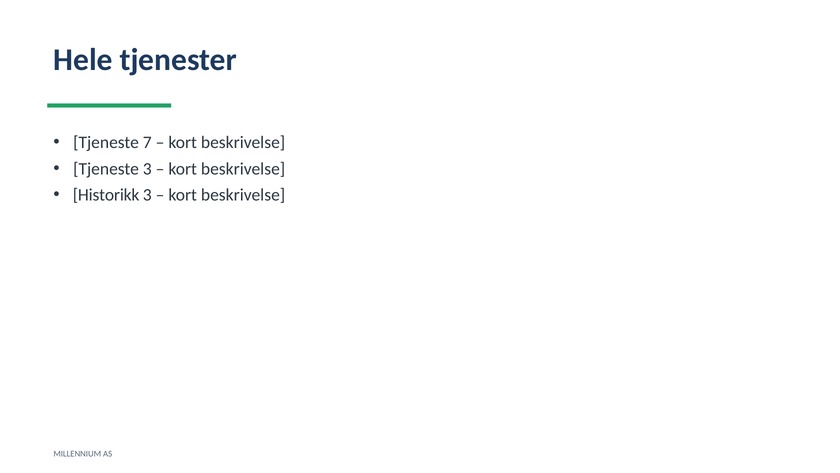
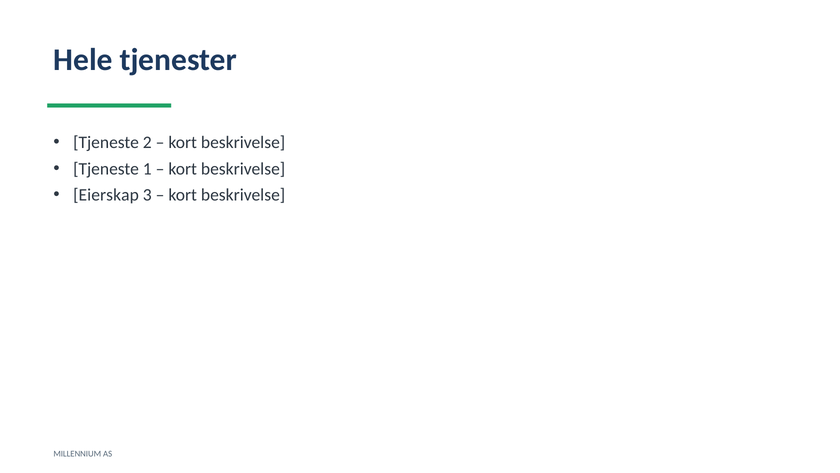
7: 7 -> 2 (147, 142)
Tjeneste 3: 3 -> 1 (147, 169)
Historikk: Historikk -> Eierskap (106, 195)
